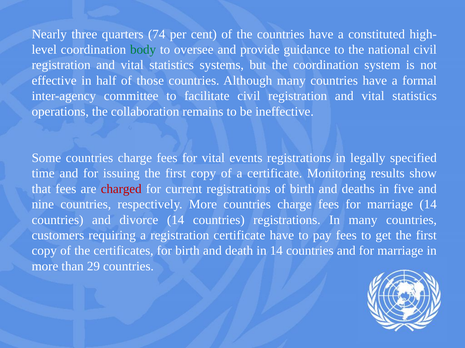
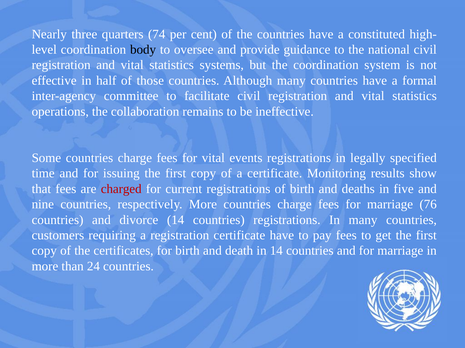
body colour: green -> black (143, 50)
marriage 14: 14 -> 76 (428, 205)
29: 29 -> 24 (93, 267)
